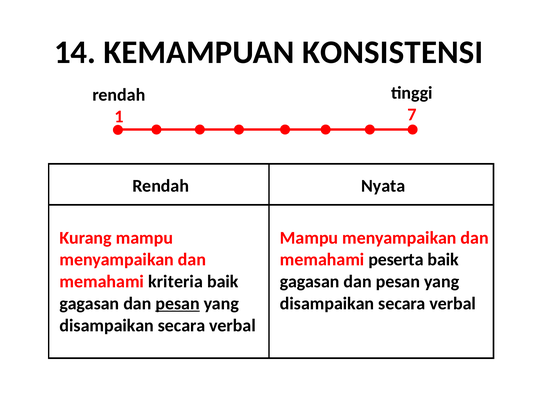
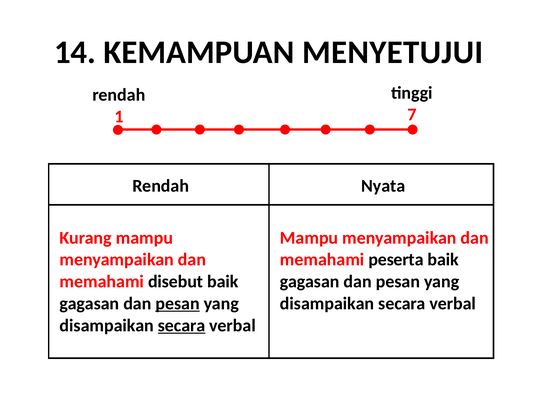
KONSISTENSI: KONSISTENSI -> MENYETUJUI (393, 52)
kriteria: kriteria -> disebut (176, 281)
secara underline: none -> present (182, 325)
